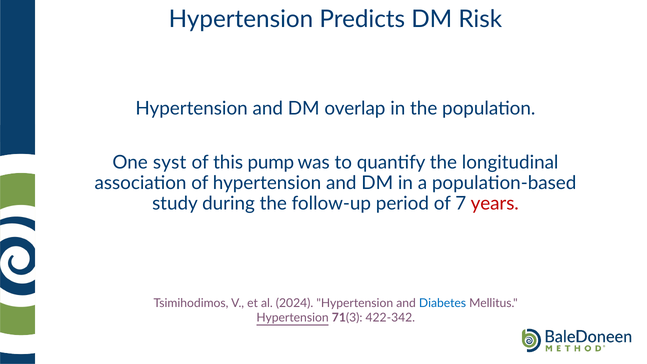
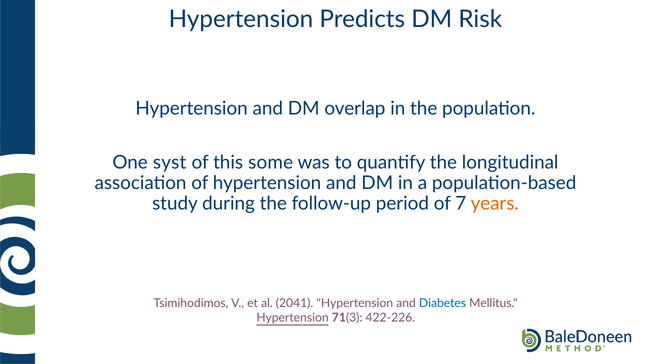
pump: pump -> some (271, 163)
years colour: red -> orange (495, 203)
2024: 2024 -> 2041 (295, 303)
422-342: 422-342 -> 422-226 (390, 318)
